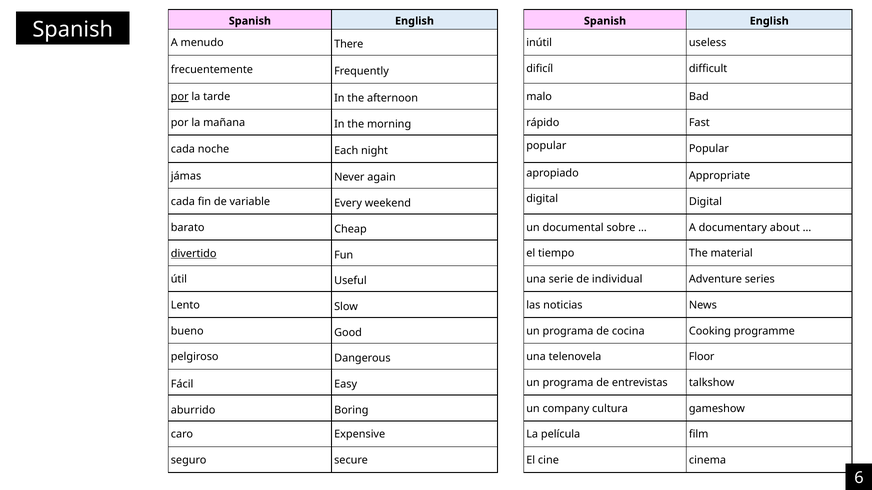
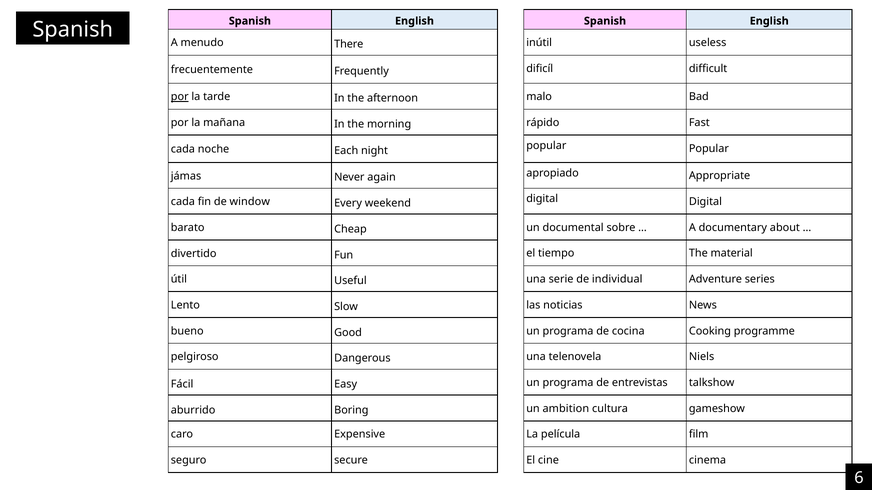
variable: variable -> window (250, 202)
divertido underline: present -> none (194, 254)
Floor: Floor -> Niels (702, 357)
company: company -> ambition (566, 409)
